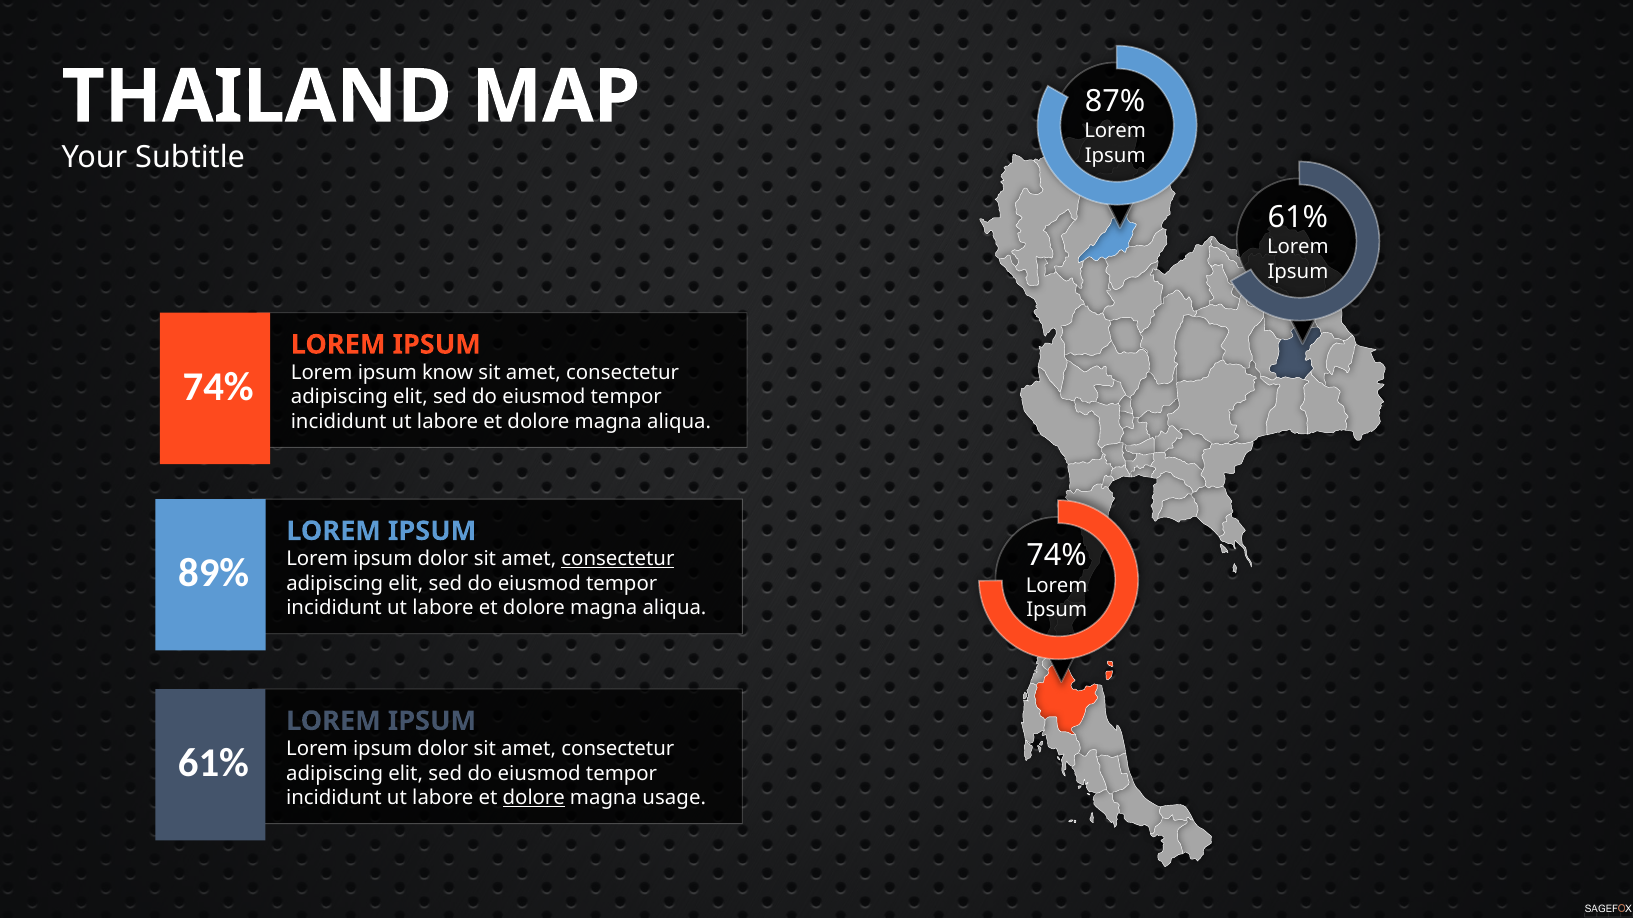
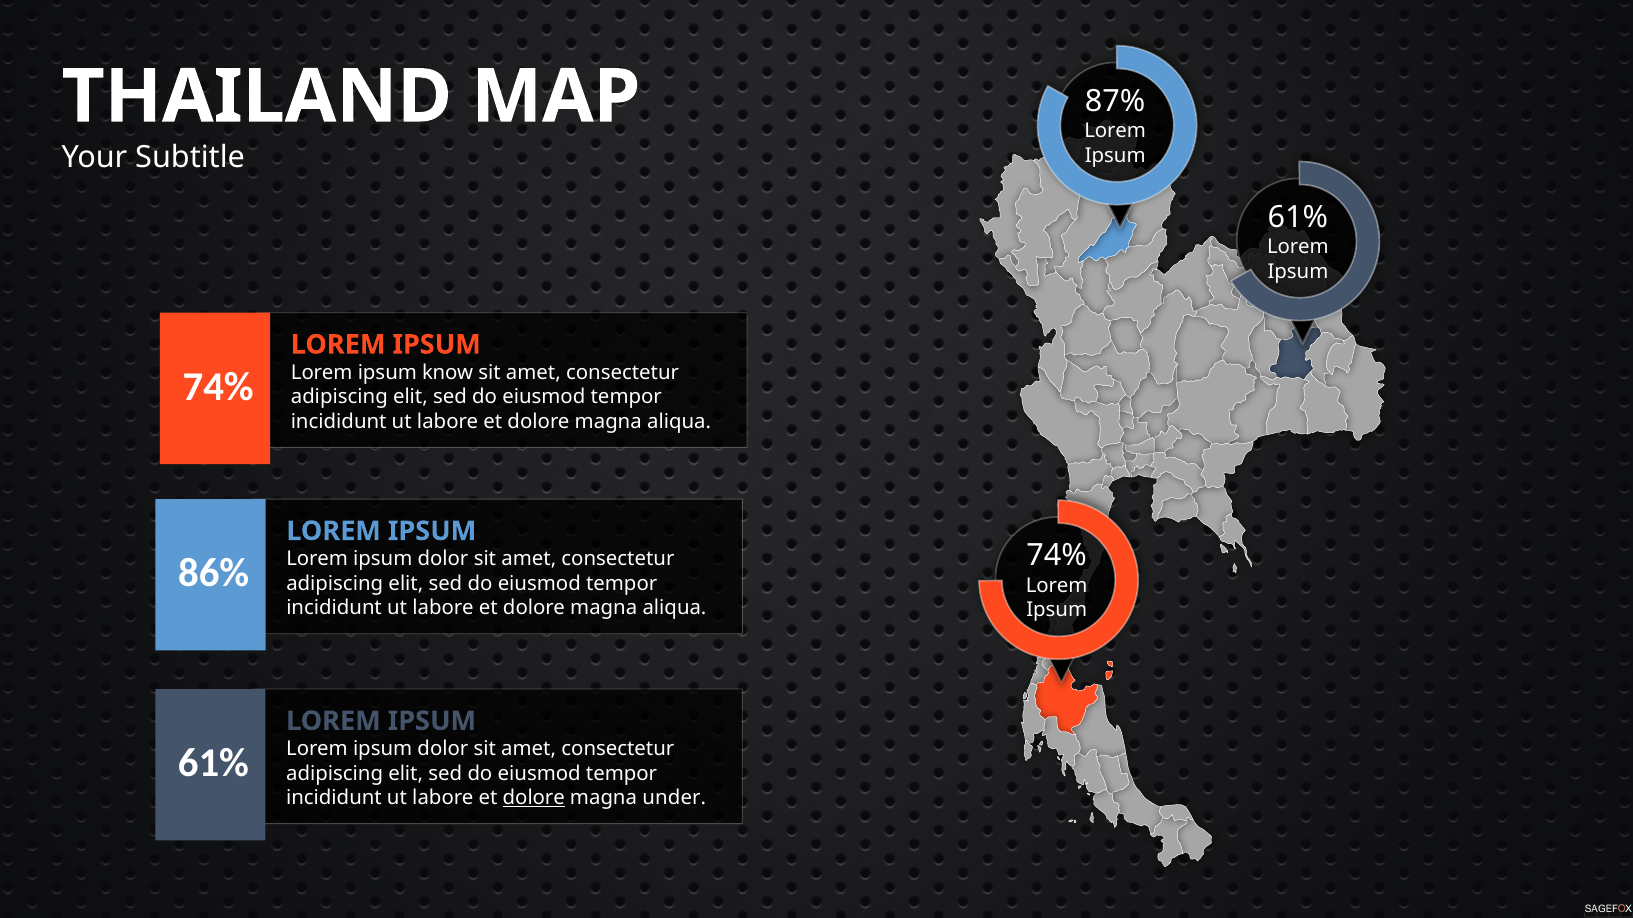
consectetur underline: present -> none (618, 559)
89%: 89% -> 86% (214, 574)
usage: usage -> under (674, 799)
